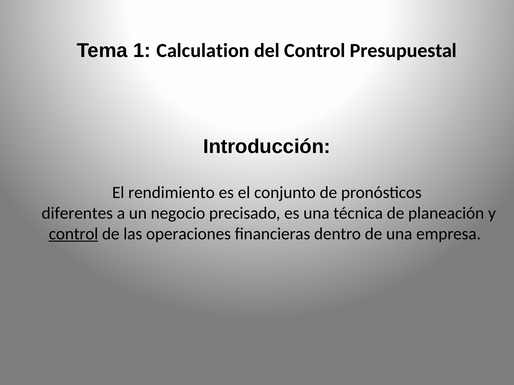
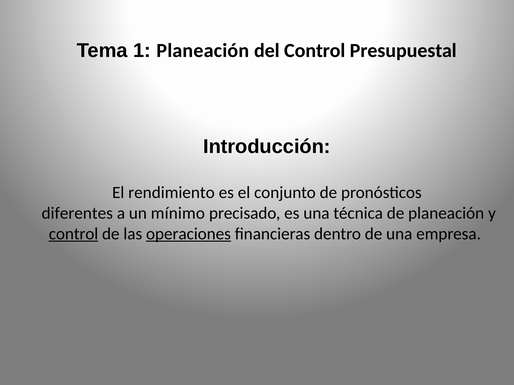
1 Calculation: Calculation -> Planeación (203, 51)
negocio: negocio -> mínimo (178, 213)
operaciones underline: none -> present (188, 234)
